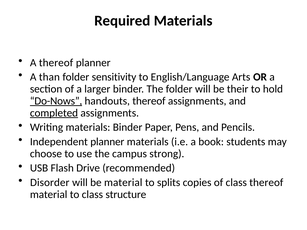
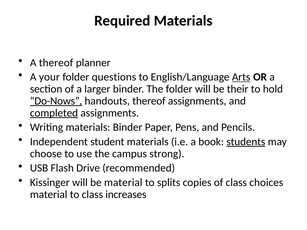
than: than -> your (49, 77)
sensitivity: sensitivity -> questions (114, 77)
Arts underline: none -> present (241, 77)
Independent planner: planner -> student (107, 142)
students underline: none -> present (246, 142)
Disorder: Disorder -> Kissinger (50, 183)
class thereof: thereof -> choices (266, 183)
structure: structure -> increases (126, 195)
